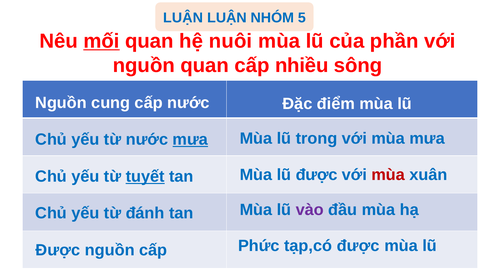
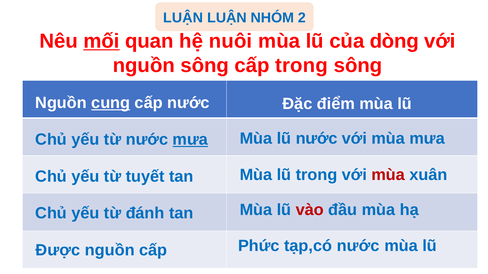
5: 5 -> 2 (302, 18)
phần: phần -> dòng (394, 41)
nguồn quan: quan -> sông (205, 66)
cấp nhiều: nhiều -> trong (302, 66)
cung underline: none -> present (111, 103)
lũ trong: trong -> nước (317, 139)
lũ được: được -> trong (317, 175)
tuyết underline: present -> none (145, 177)
vào colour: purple -> red (310, 210)
tạp,có được: được -> nước (358, 246)
